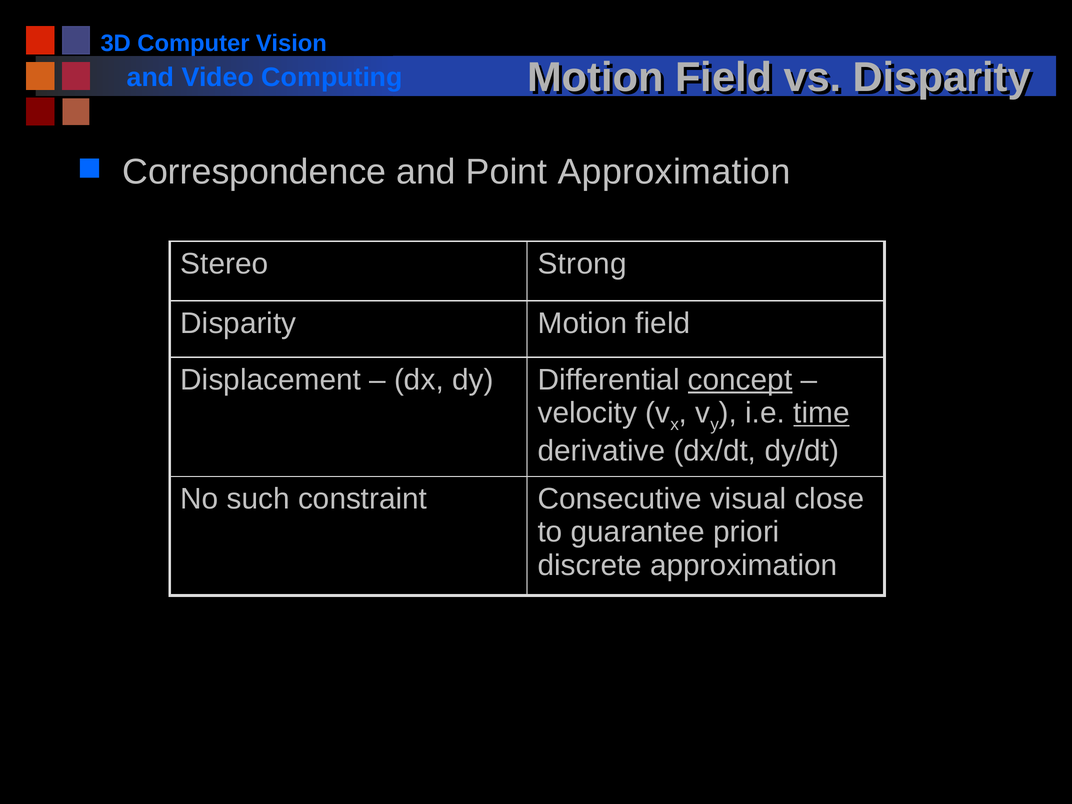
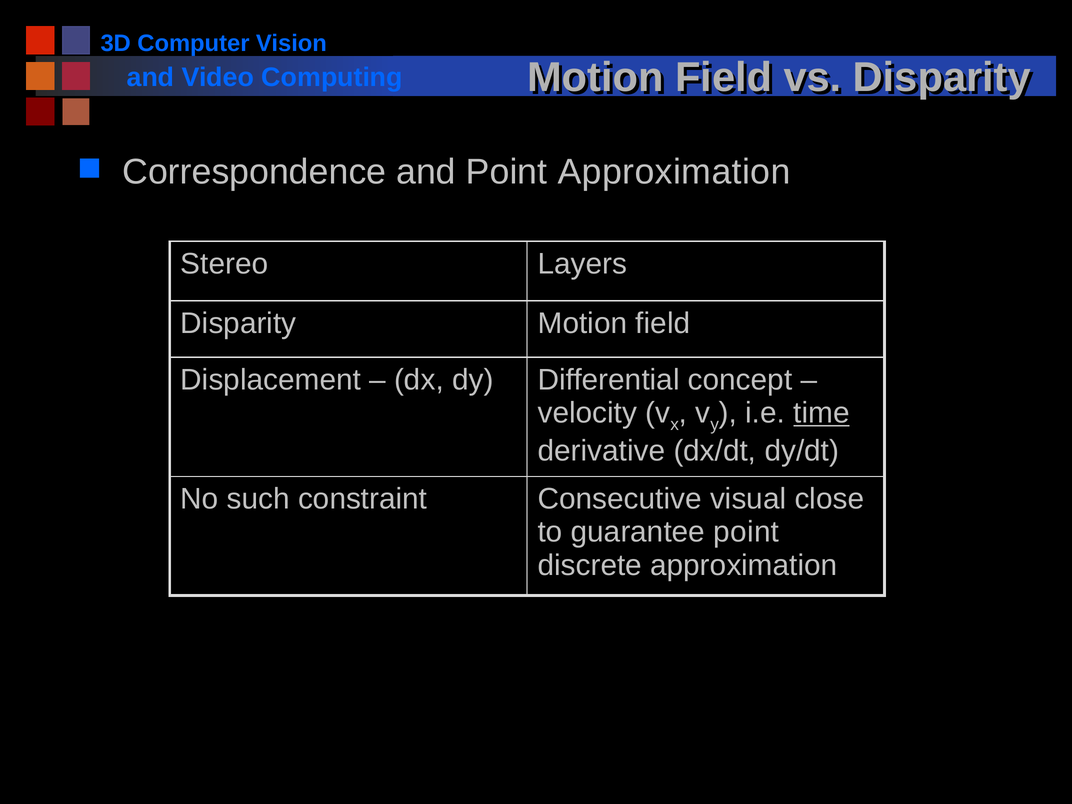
Strong: Strong -> Layers (582, 264)
concept underline: present -> none (740, 380)
guarantee priori: priori -> point (746, 532)
